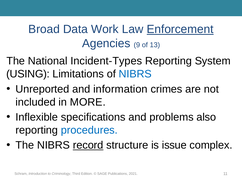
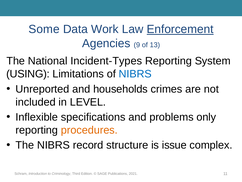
Broad: Broad -> Some (44, 29)
information: information -> households (121, 89)
MORE: MORE -> LEVEL (88, 102)
also: also -> only (206, 117)
procedures colour: blue -> orange (89, 130)
record underline: present -> none (88, 145)
